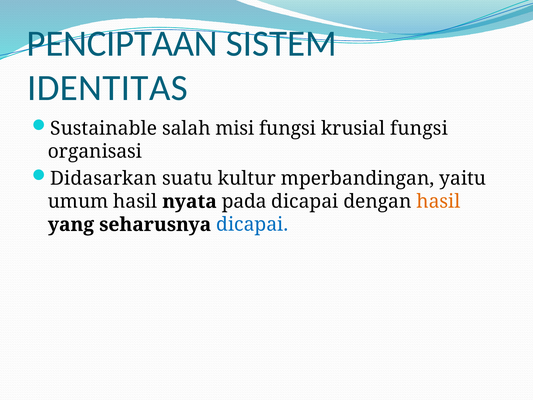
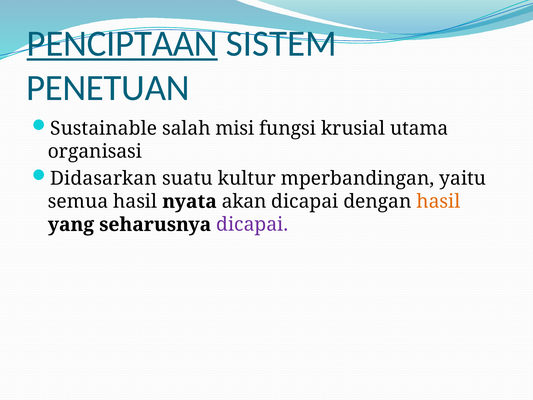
PENCIPTAAN underline: none -> present (122, 44)
IDENTITAS: IDENTITAS -> PENETUAN (108, 88)
krusial fungsi: fungsi -> utama (419, 128)
umum: umum -> semua (78, 201)
pada: pada -> akan (244, 201)
dicapai colour: blue -> purple (252, 224)
